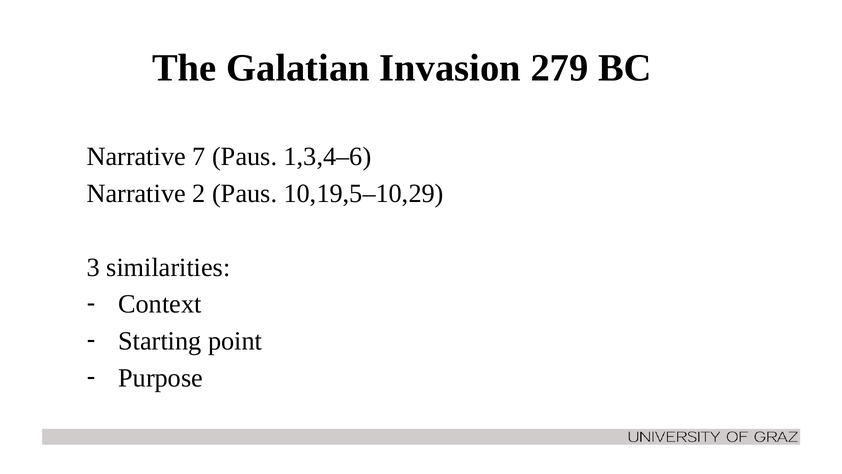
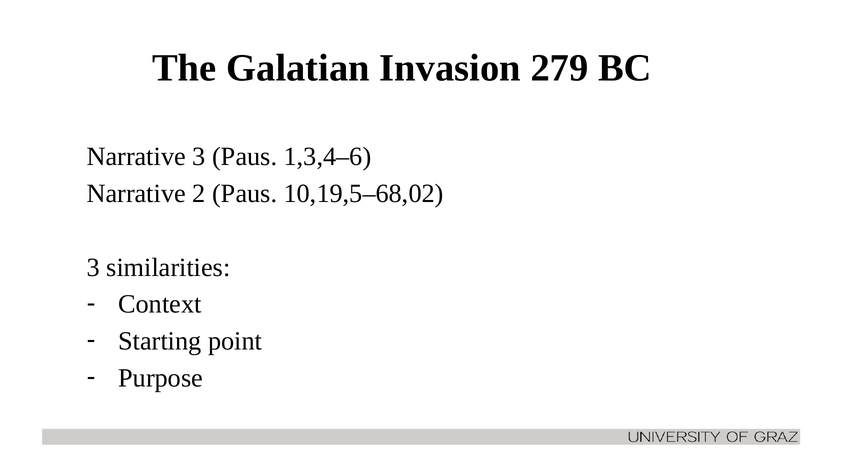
Narrative 7: 7 -> 3 (199, 157)
10,19,5–10,29: 10,19,5–10,29 -> 10,19,5–68,02 (364, 194)
